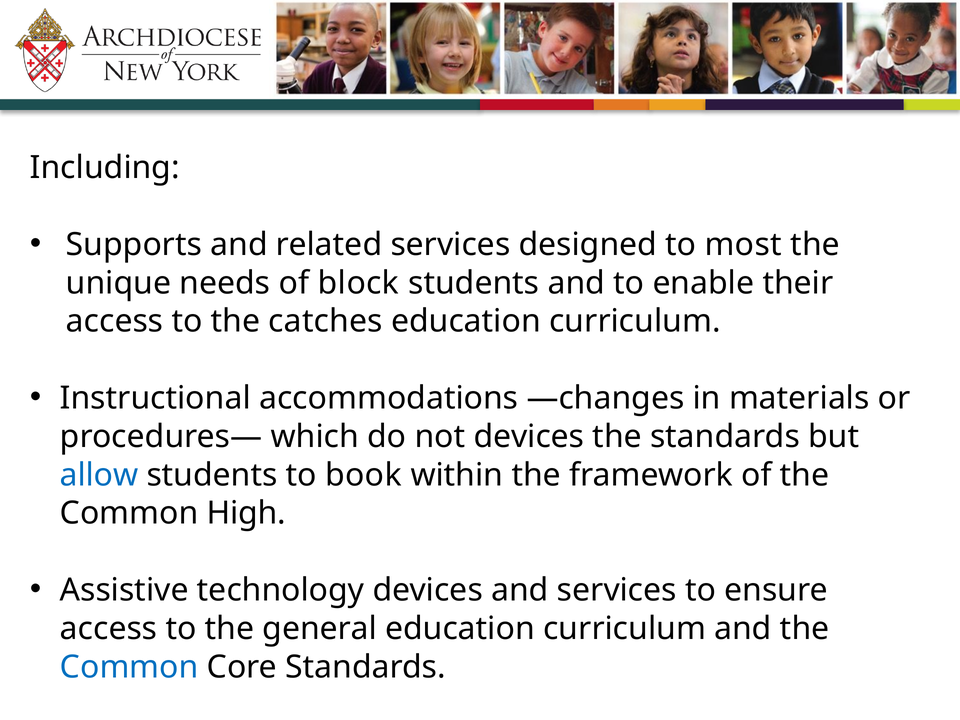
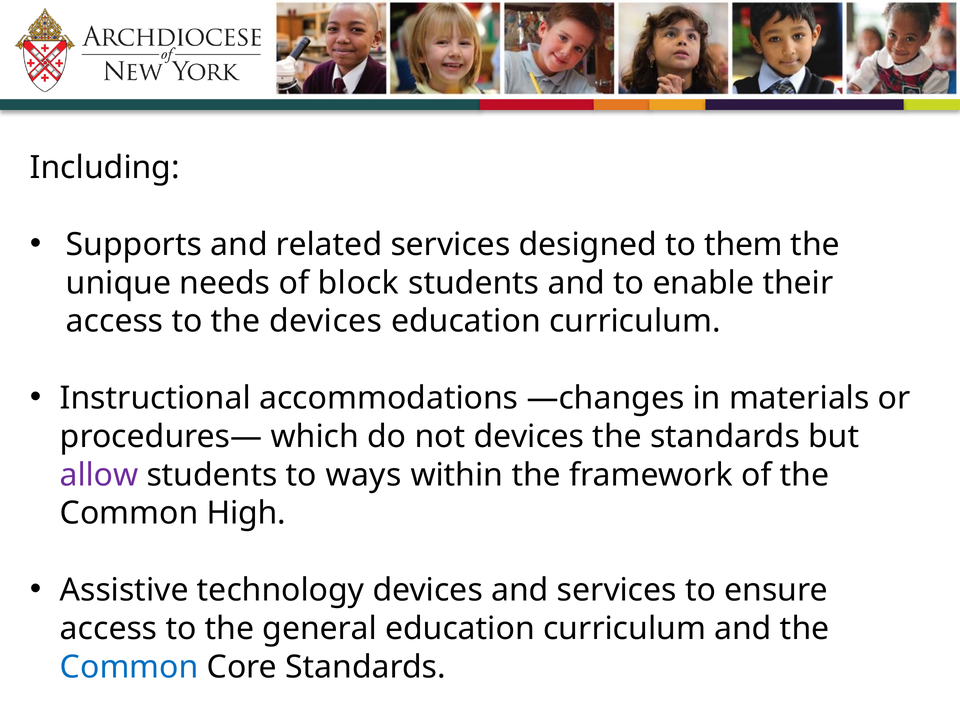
most: most -> them (744, 245)
the catches: catches -> devices (325, 321)
allow colour: blue -> purple (99, 475)
book: book -> ways (364, 475)
